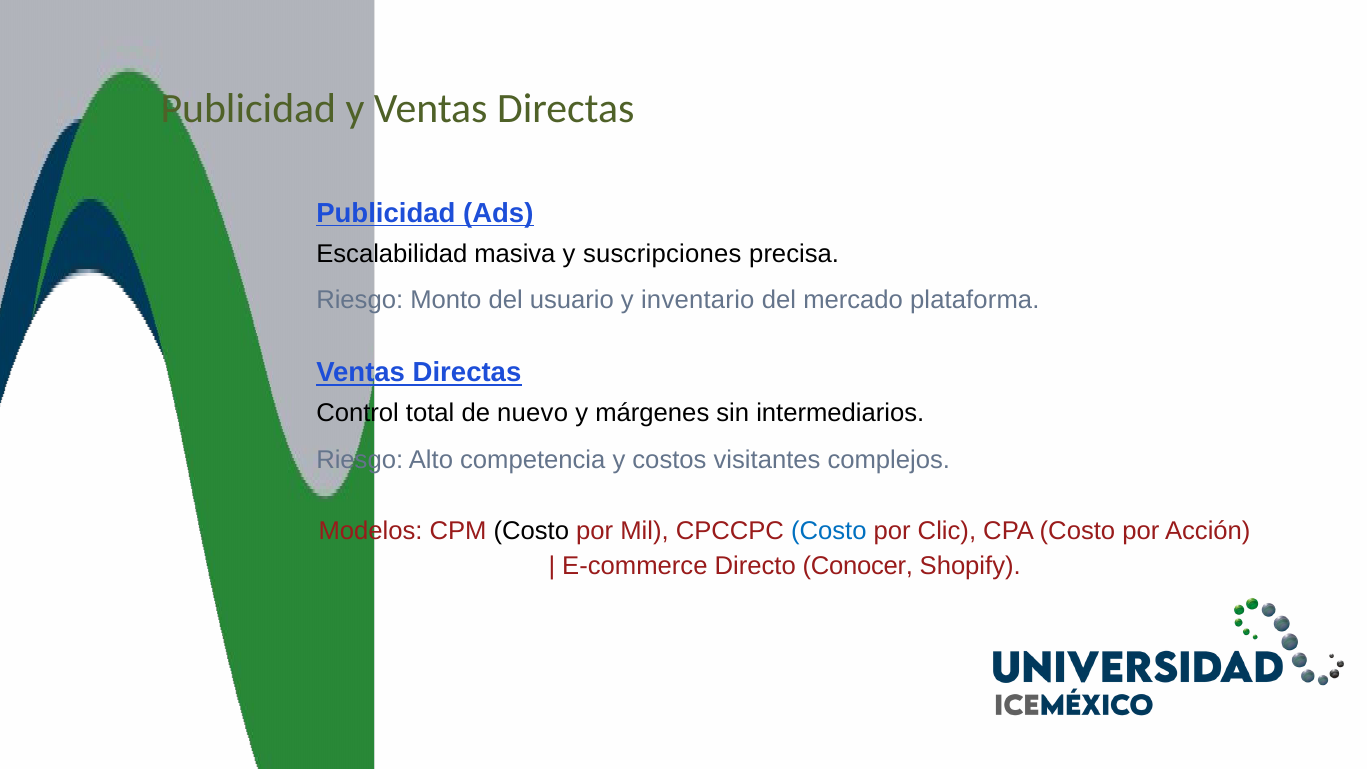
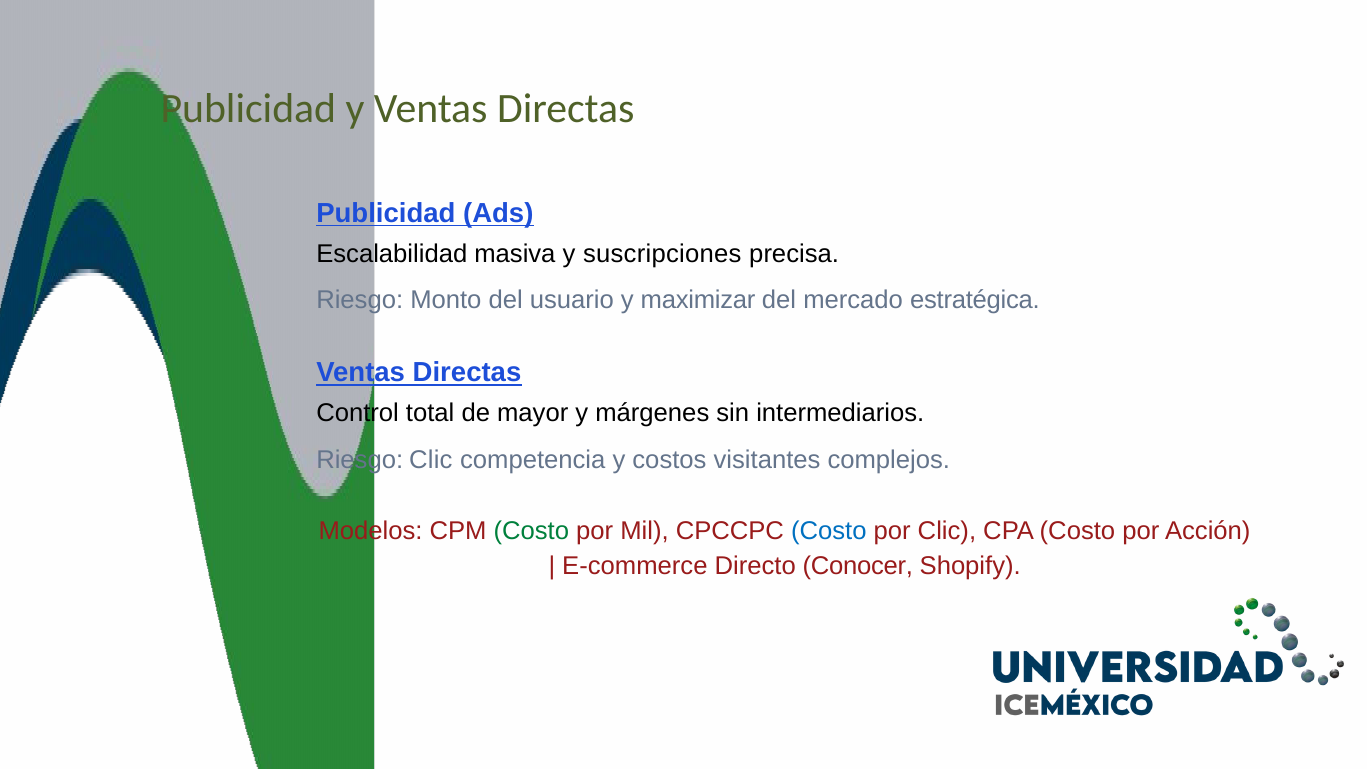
inventario: inventario -> maximizar (698, 300)
plataforma: plataforma -> estratégica (975, 300)
nuevo: nuevo -> mayor (533, 413)
Riesgo Alto: Alto -> Clic (431, 460)
Costo colour: black -> green (531, 531)
